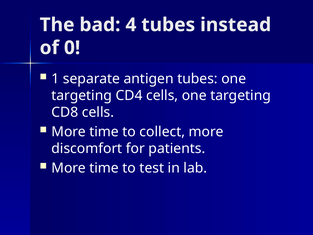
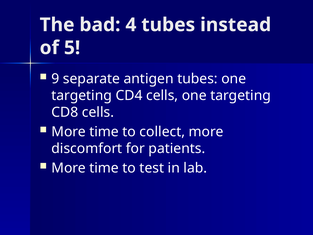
0: 0 -> 5 (72, 48)
1: 1 -> 9 (55, 79)
